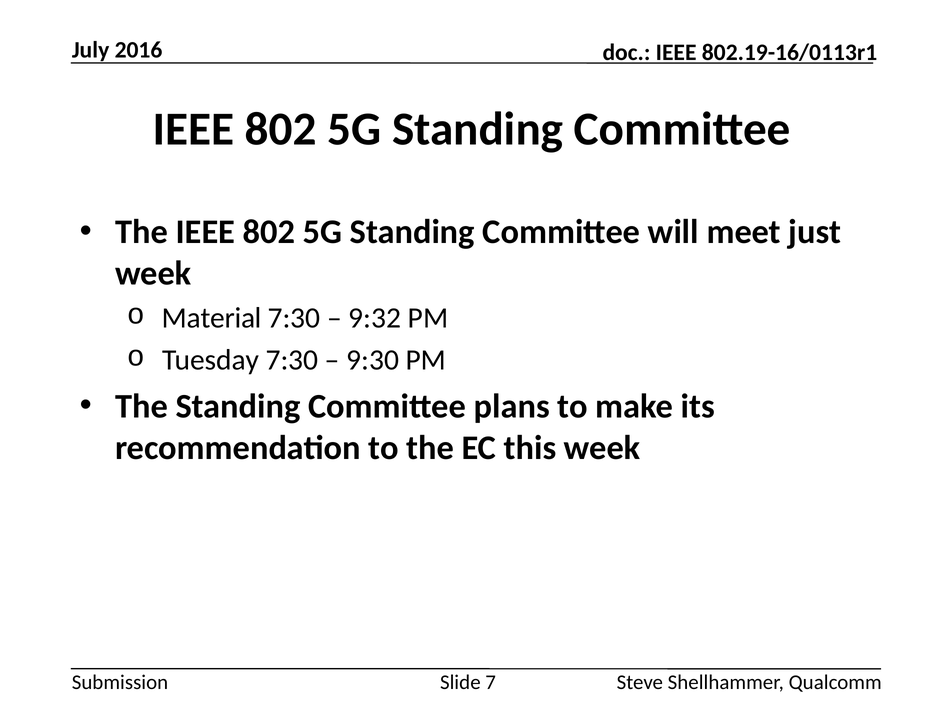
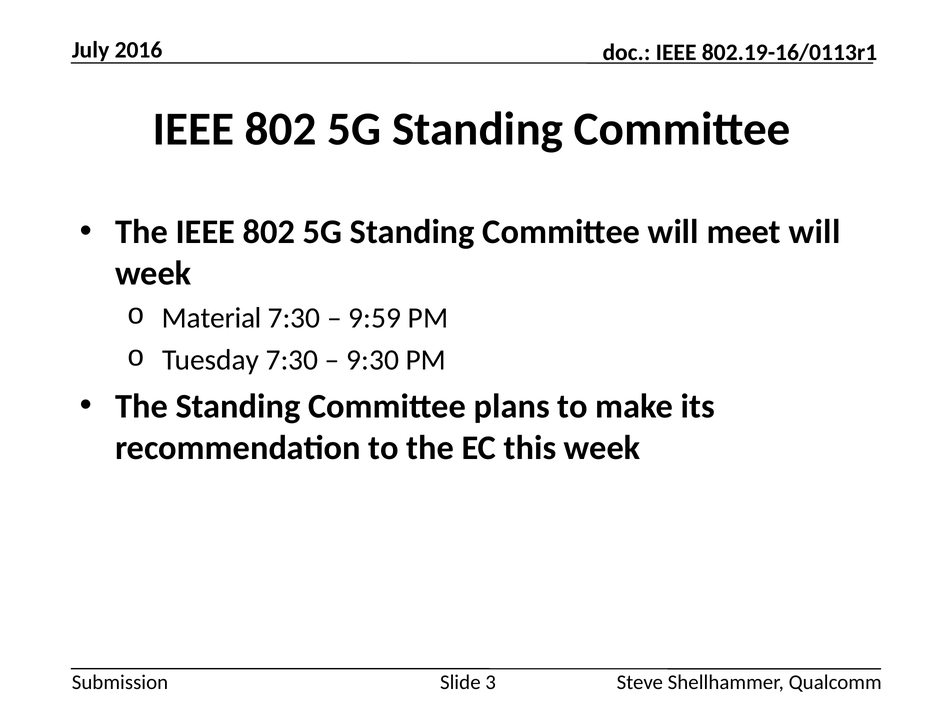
meet just: just -> will (815, 232)
9:32: 9:32 -> 9:59 (375, 318)
7: 7 -> 3 (491, 683)
